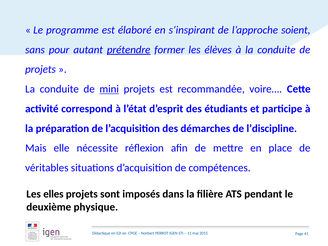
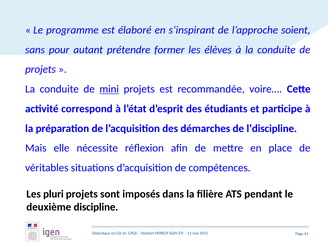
prétendre underline: present -> none (129, 50)
elles: elles -> pluri (53, 194)
physique: physique -> discipline (96, 207)
